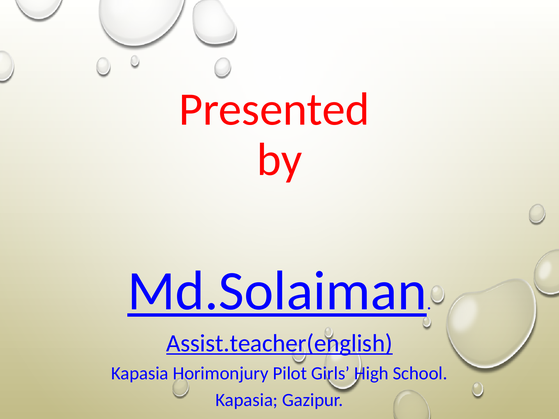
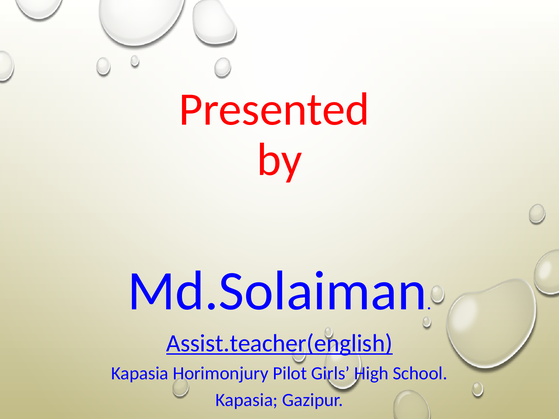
Md.Solaiman underline: present -> none (277, 291)
